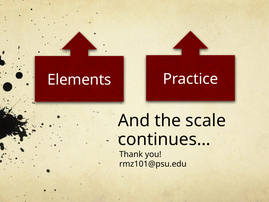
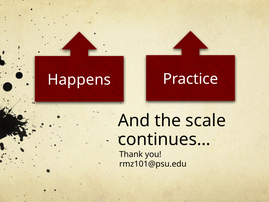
Elements: Elements -> Happens (79, 80)
